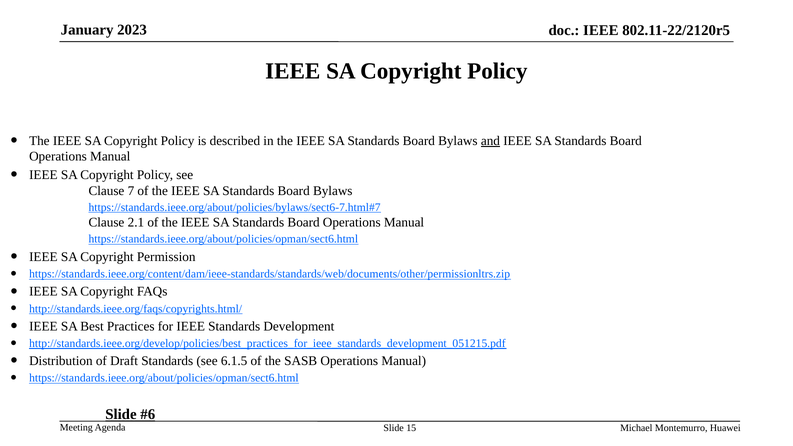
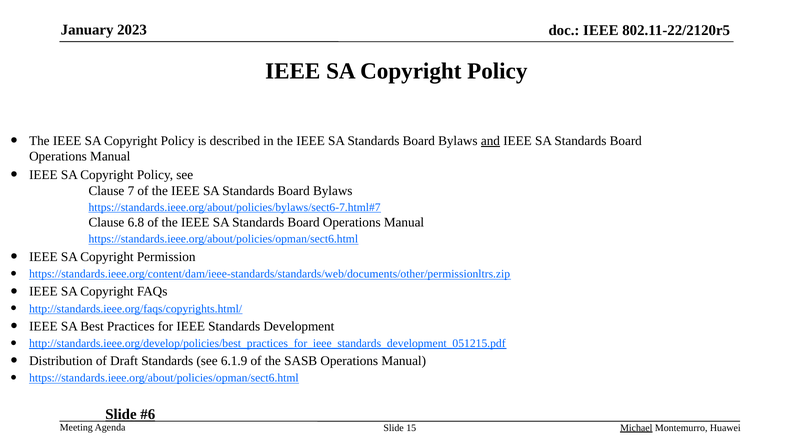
2.1: 2.1 -> 6.8 (136, 223)
6.1.5: 6.1.5 -> 6.1.9 (234, 361)
Michael underline: none -> present (636, 428)
